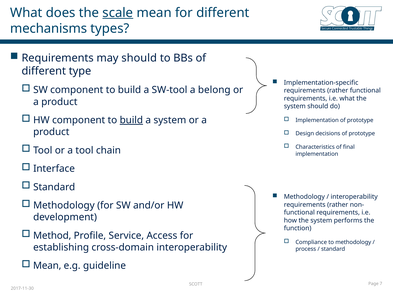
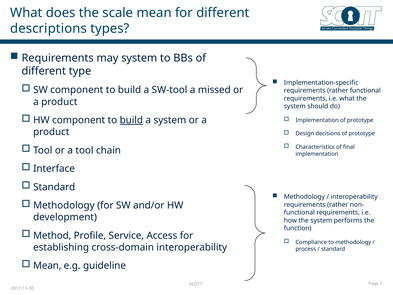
scale underline: present -> none (118, 13)
mechanisms: mechanisms -> descriptions (49, 28)
may should: should -> system (139, 58)
belong: belong -> missed (214, 90)
